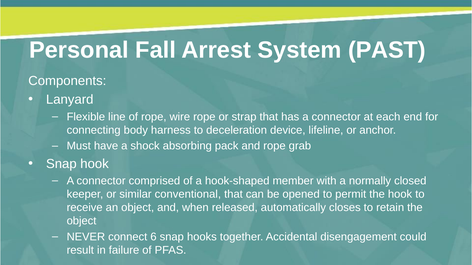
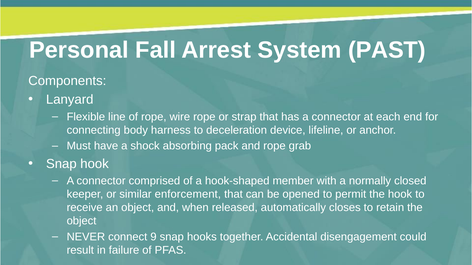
conventional: conventional -> enforcement (188, 195)
6: 6 -> 9 (154, 237)
